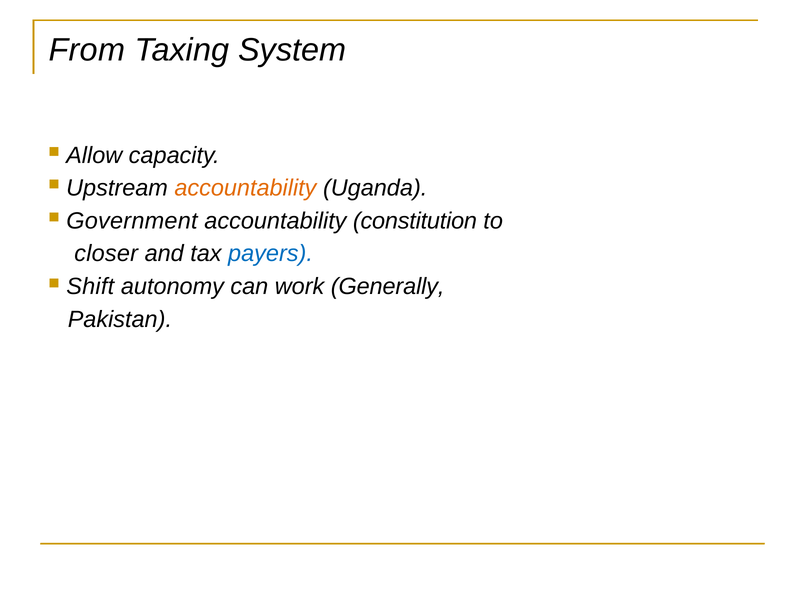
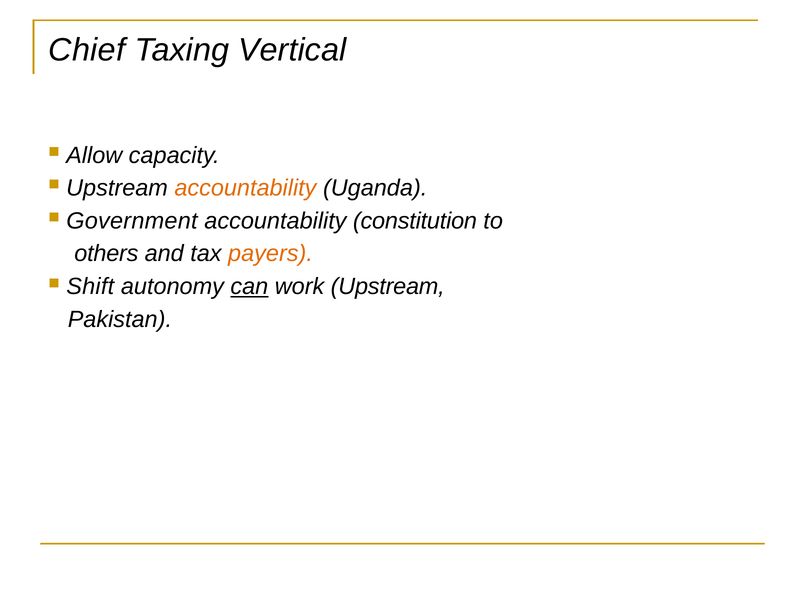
From: From -> Chief (87, 50)
System: System -> Vertical (292, 50)
closer: closer -> others (106, 254)
payers colour: blue -> orange (270, 254)
can underline: none -> present (249, 286)
work Generally: Generally -> Upstream (388, 286)
